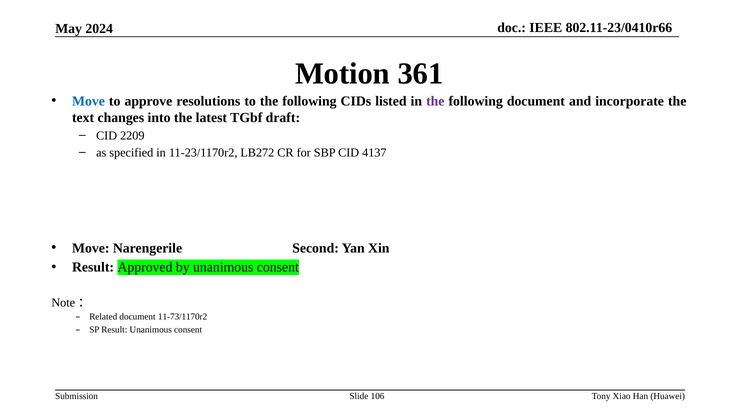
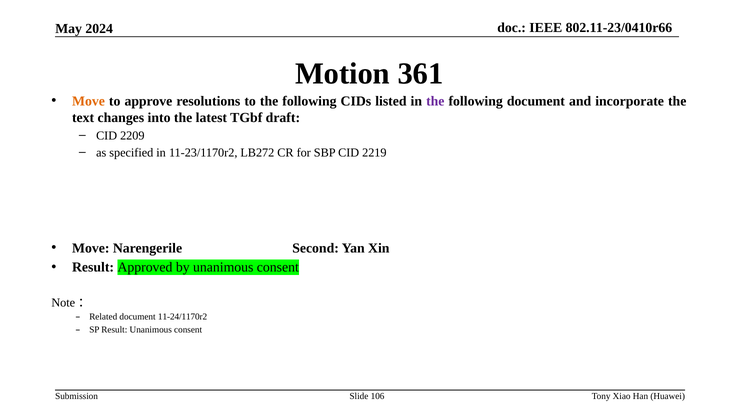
Move colour: blue -> orange (88, 101)
4137: 4137 -> 2219 (374, 153)
11-73/1170r2: 11-73/1170r2 -> 11-24/1170r2 (183, 317)
